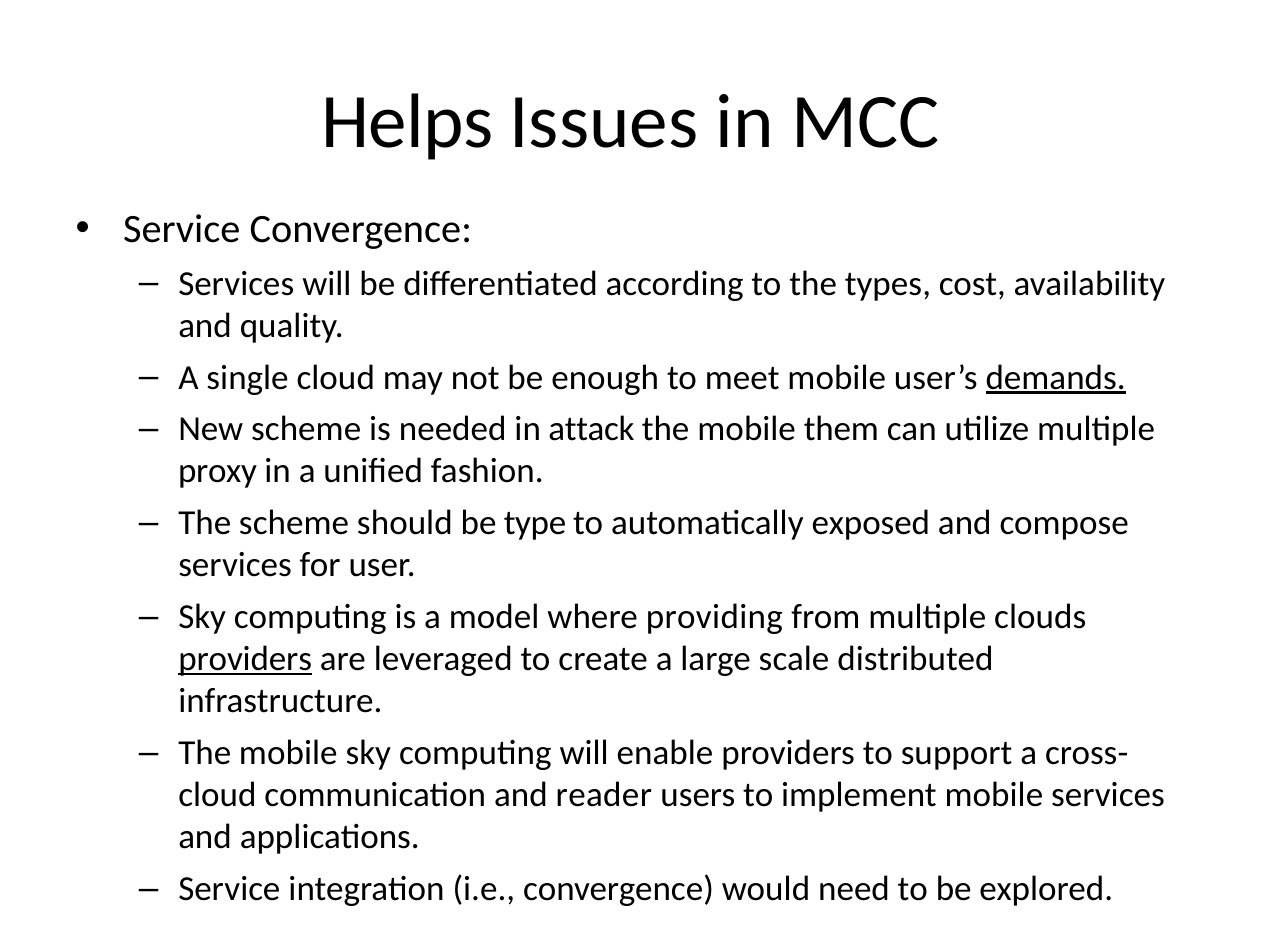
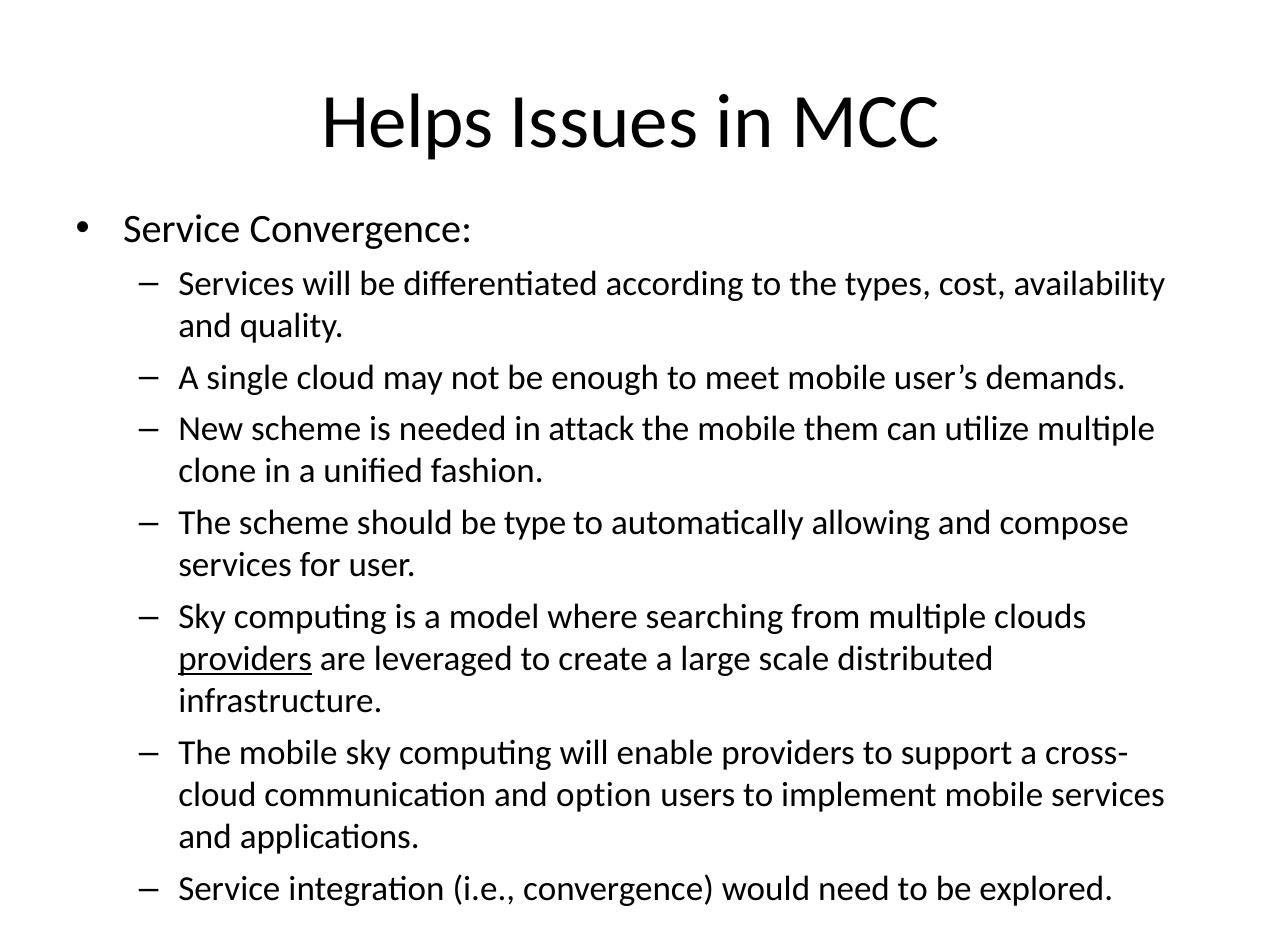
demands underline: present -> none (1056, 378)
proxy: proxy -> clone (217, 472)
exposed: exposed -> allowing (871, 524)
providing: providing -> searching (714, 618)
reader: reader -> option (604, 796)
